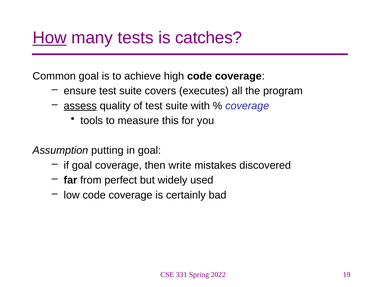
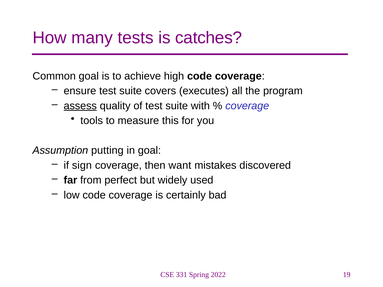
How underline: present -> none (50, 38)
if goal: goal -> sign (82, 165)
write: write -> want (180, 165)
